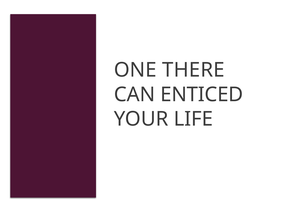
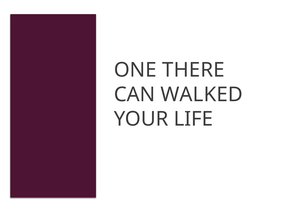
ENTICED: ENTICED -> WALKED (202, 94)
